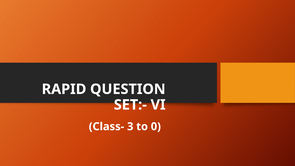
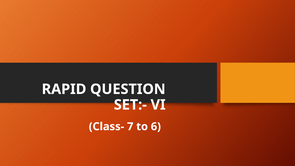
3: 3 -> 7 (130, 127)
0: 0 -> 6 (156, 127)
